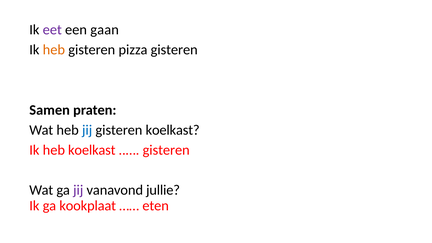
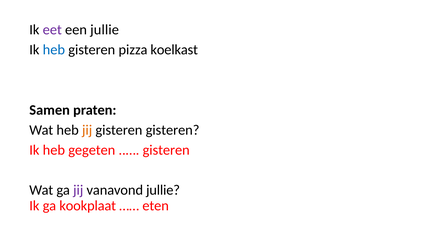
een gaan: gaan -> jullie (105, 30)
heb colour: orange -> blue (54, 50)
pizza gisteren: gisteren -> koelkast (174, 50)
jij colour: blue -> orange (87, 130)
gisteren koelkast: koelkast -> gisteren (173, 130)
heb koelkast: koelkast -> gegeten (92, 150)
